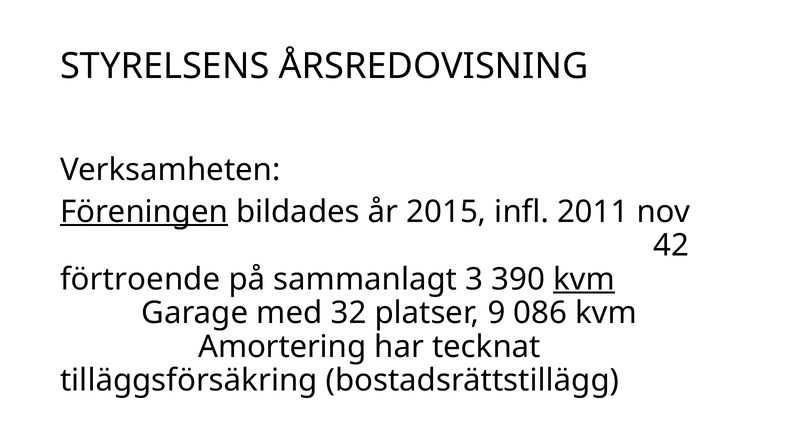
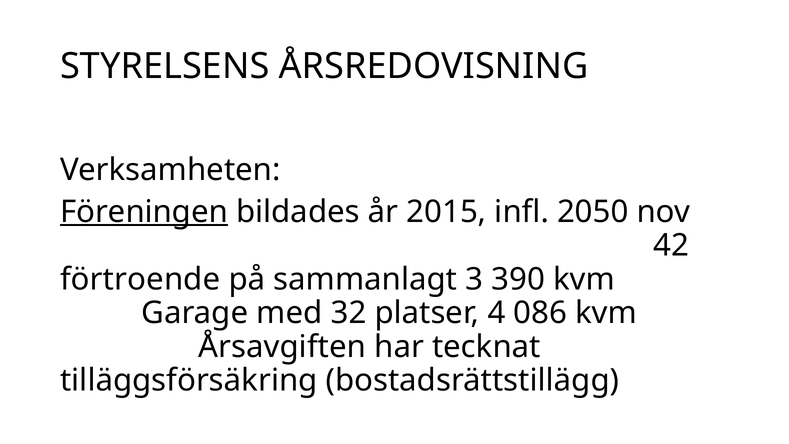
2011: 2011 -> 2050 (593, 212)
kvm underline: present -> none (584, 279)
9: 9 -> 4 (496, 313)
Amortering: Amortering -> Årsavgiften (282, 347)
